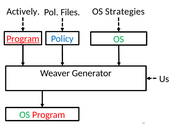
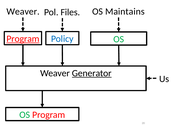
Actively: Actively -> Weaver (23, 12)
Strategies: Strategies -> Maintains (125, 12)
Generator underline: none -> present (92, 73)
